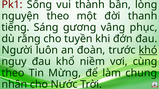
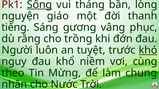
Sống underline: none -> present (39, 5)
thành: thành -> tháng (90, 5)
nguyện theo: theo -> giáo (58, 16)
tuyền: tuyền -> trồng (78, 39)
đoàn: đoàn -> tuyệt (91, 50)
